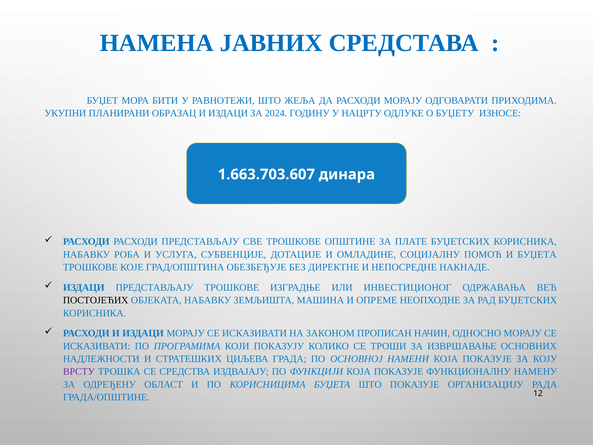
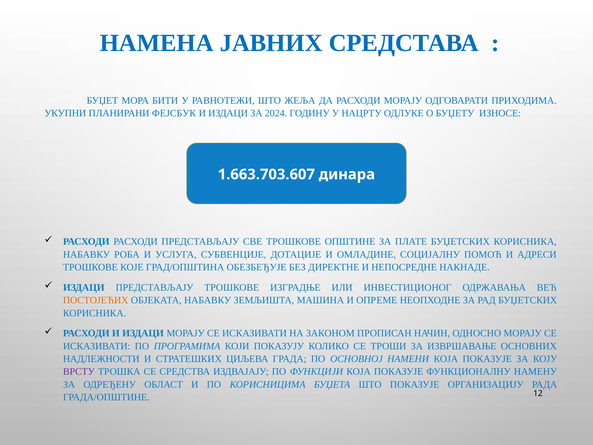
ОБРАЗАЦ: ОБРАЗАЦ -> ФЕЈСБУК (174, 113)
И БУЏЕТА: БУЏЕТА -> АДРЕСИ (537, 254)
ПОСТОЈЕЋИХ colour: black -> orange (96, 300)
